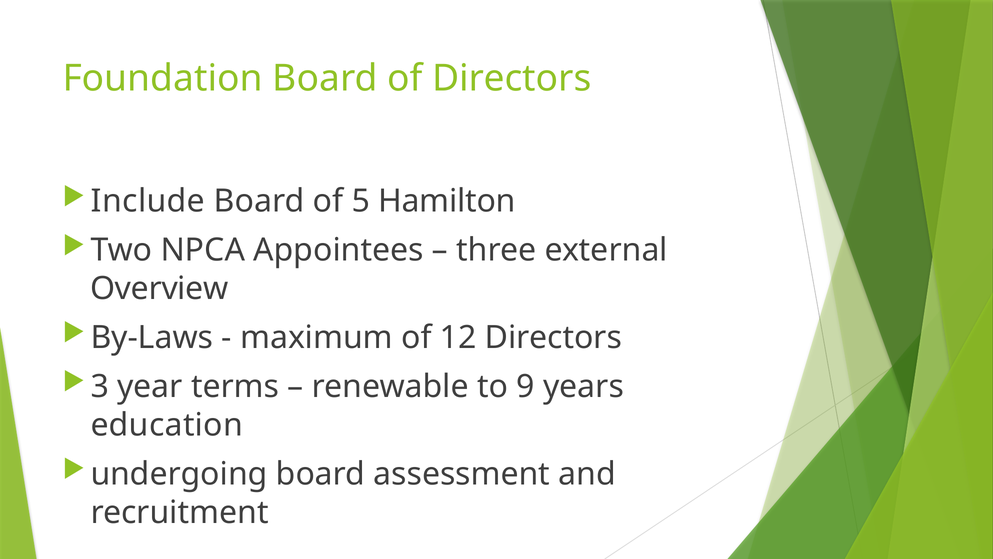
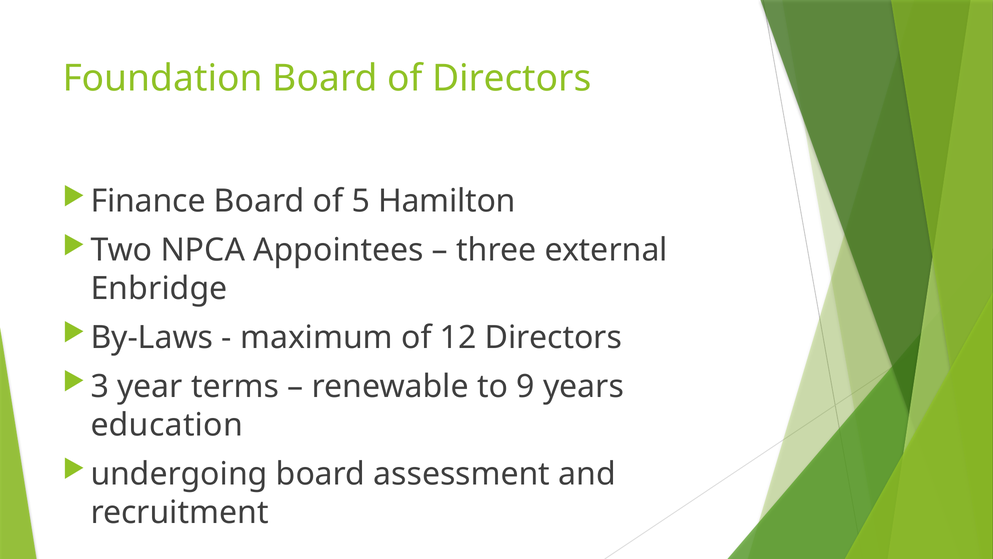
Include: Include -> Finance (148, 201)
Overview: Overview -> Enbridge (159, 289)
